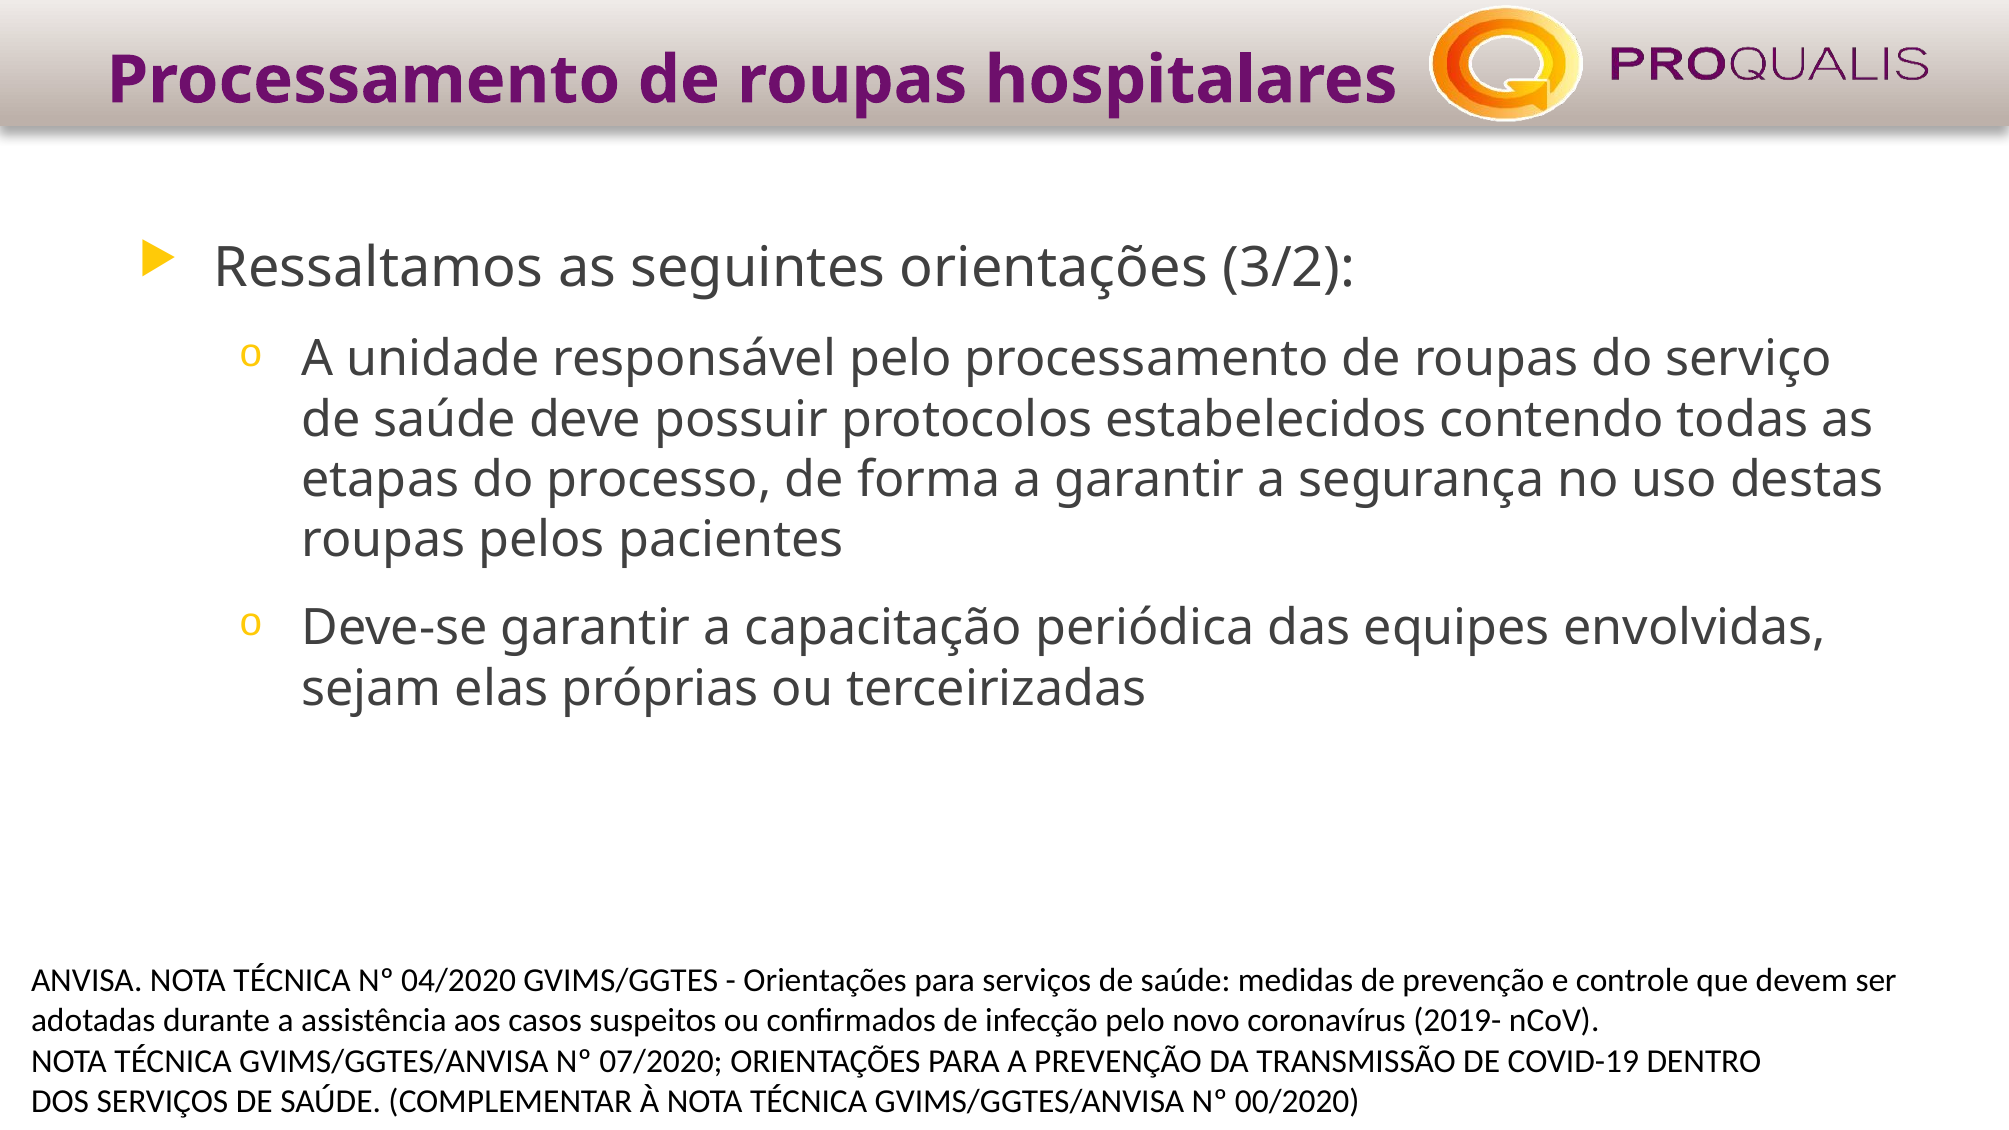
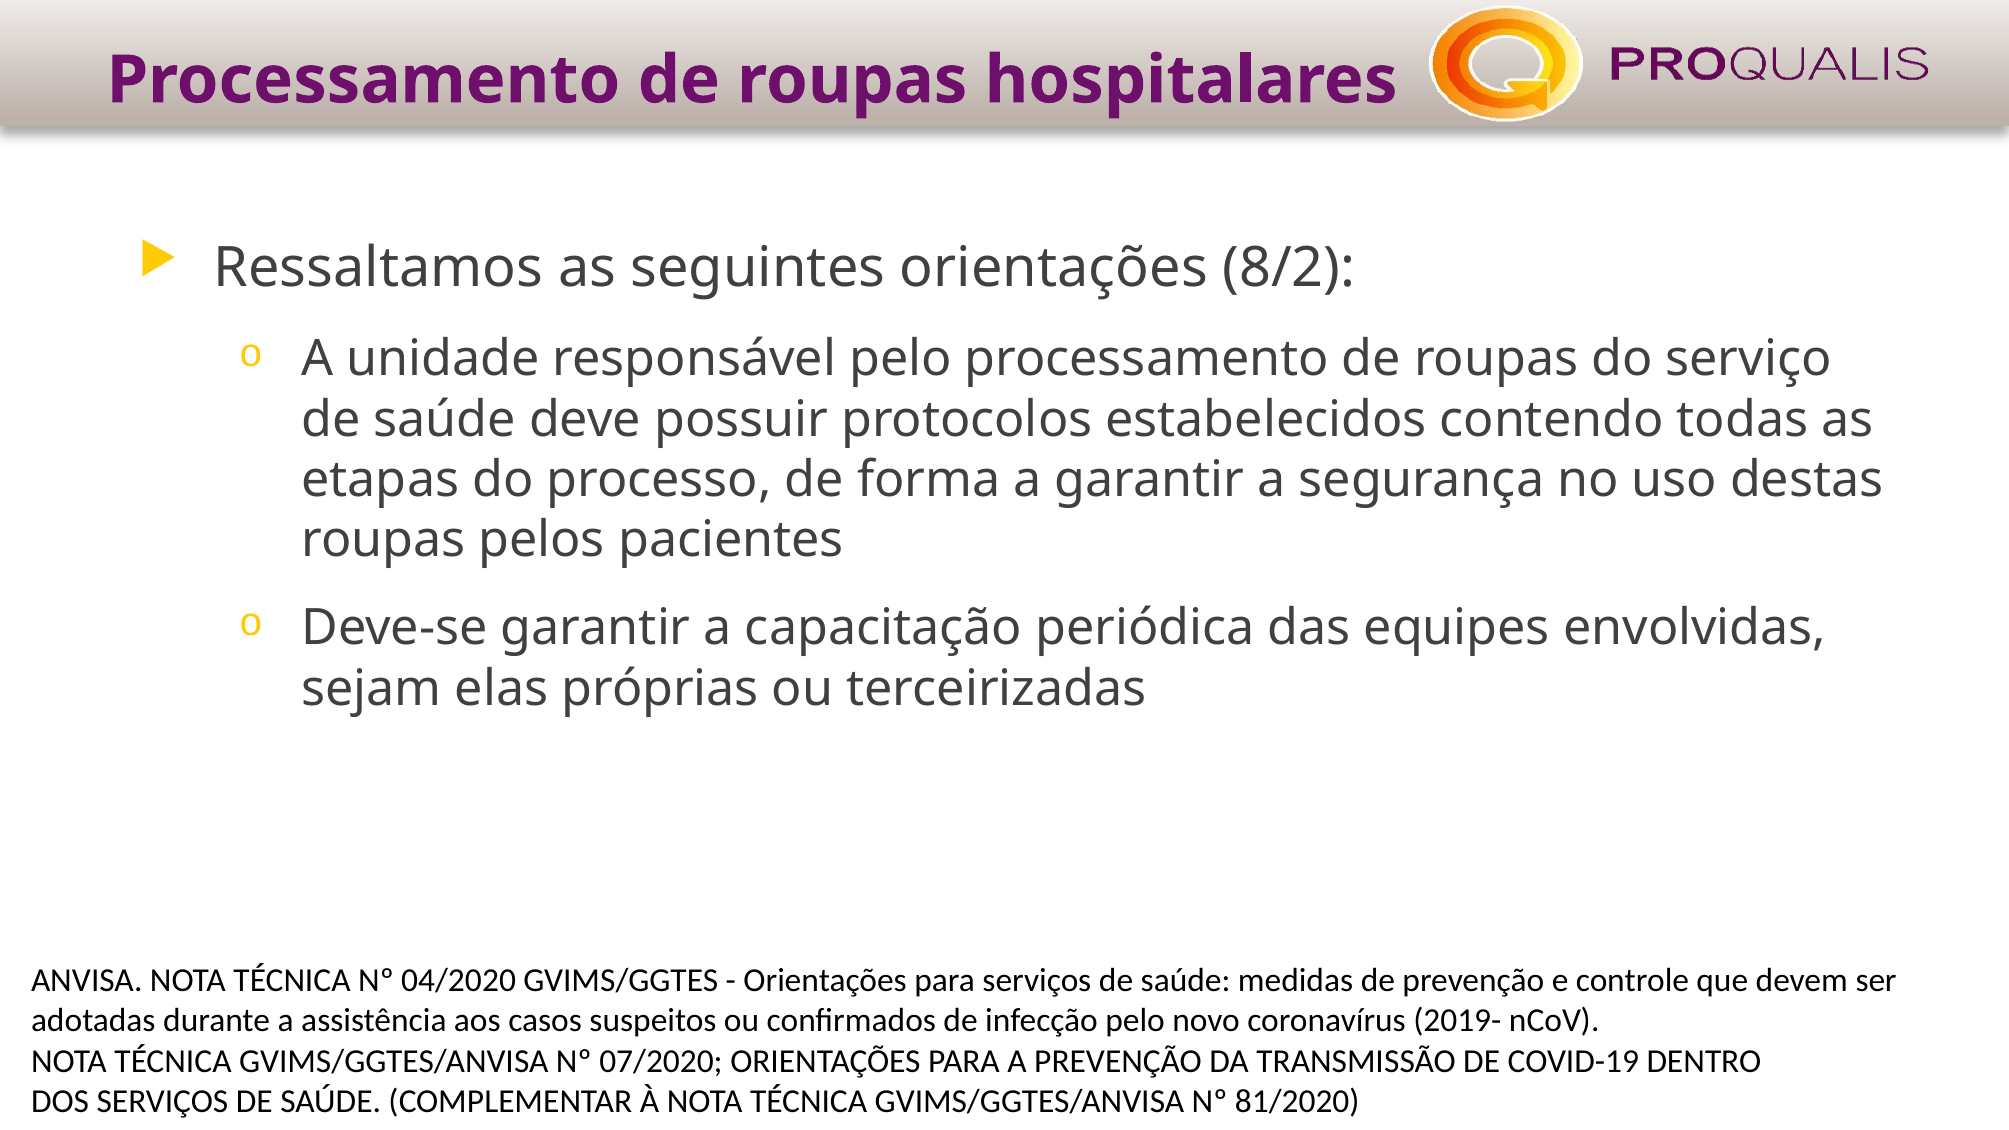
3/2: 3/2 -> 8/2 (1289, 268)
00/2020: 00/2020 -> 81/2020 (1297, 1101)
